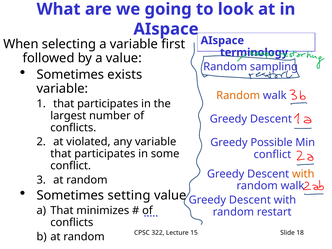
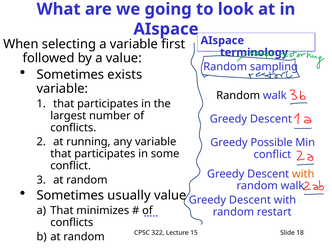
Random colour: orange -> black (238, 95)
violated: violated -> running (88, 142)
setting: setting -> usually (129, 195)
